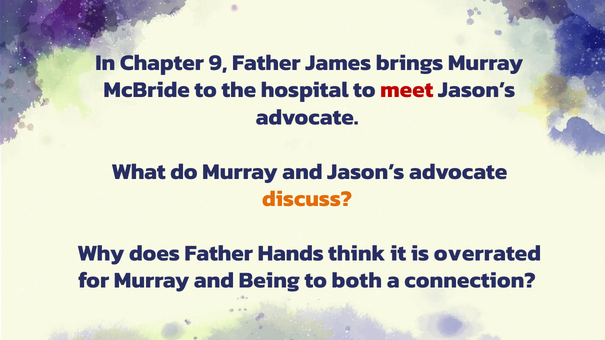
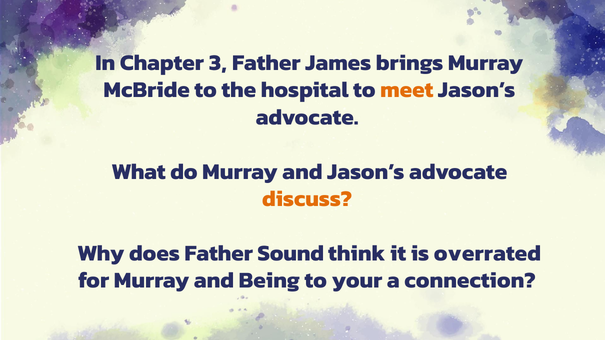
9: 9 -> 3 (218, 63)
meet colour: red -> orange (407, 90)
Hands: Hands -> Sound (291, 253)
both: both -> your (357, 281)
